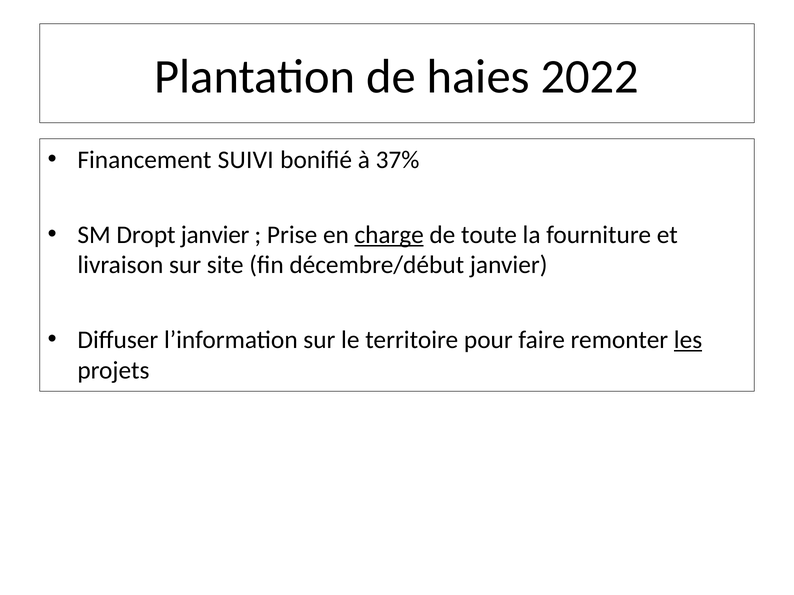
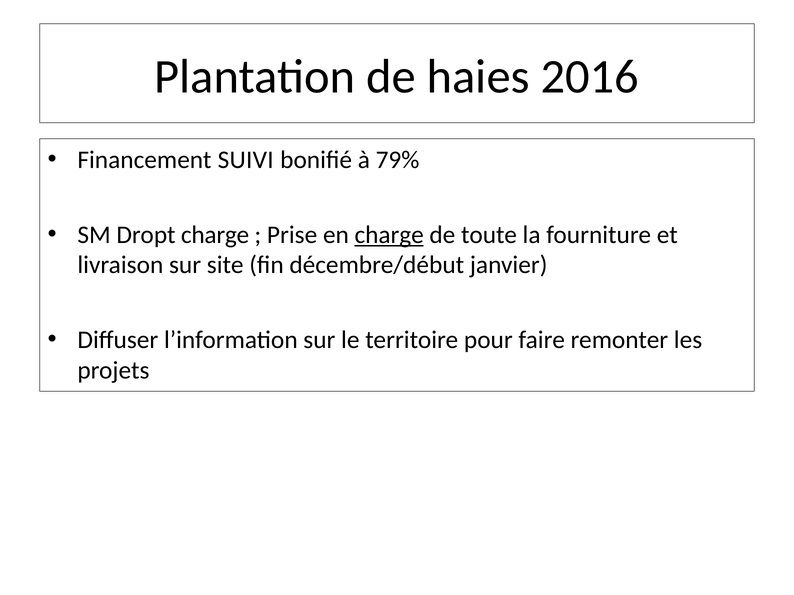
2022: 2022 -> 2016 (590, 77)
37%: 37% -> 79% (398, 160)
Dropt janvier: janvier -> charge (215, 235)
les underline: present -> none (688, 340)
